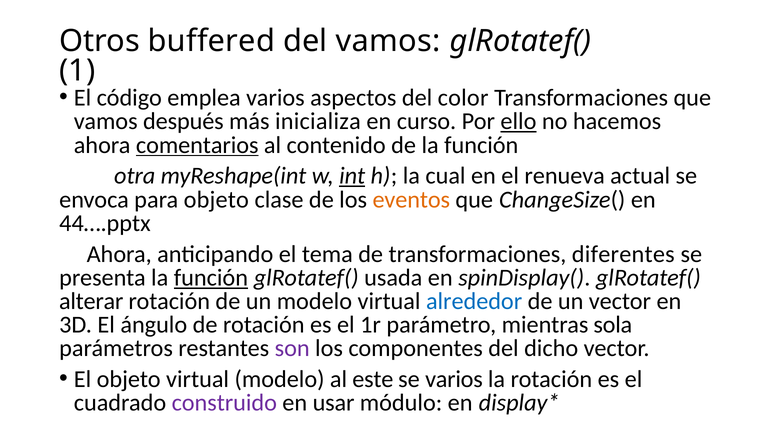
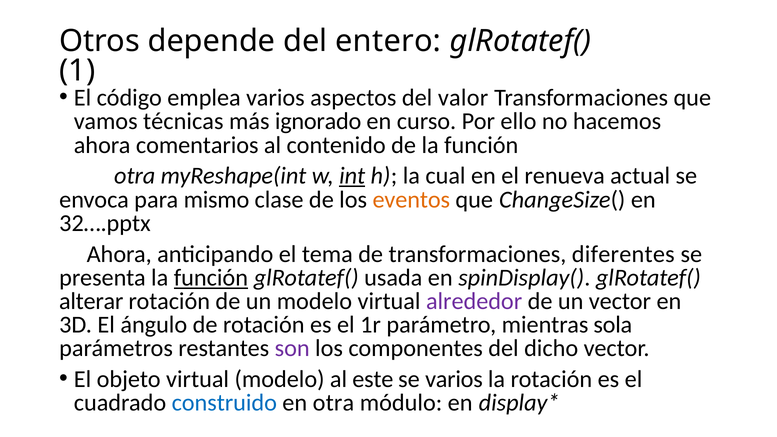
buffered: buffered -> depende (212, 41)
del vamos: vamos -> entero (388, 41)
color: color -> valor (463, 98)
después: después -> técnicas (183, 121)
inicializa: inicializa -> ignorado (318, 121)
ello underline: present -> none (518, 121)
comentarios underline: present -> none (197, 145)
para objeto: objeto -> mismo (216, 200)
44….pptx: 44….pptx -> 32….pptx (105, 223)
alrededor colour: blue -> purple (474, 301)
construido colour: purple -> blue (224, 403)
en usar: usar -> otra (333, 403)
